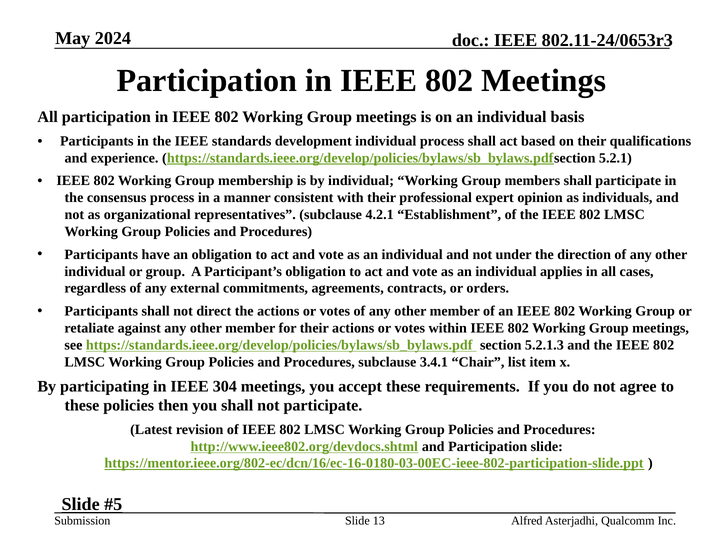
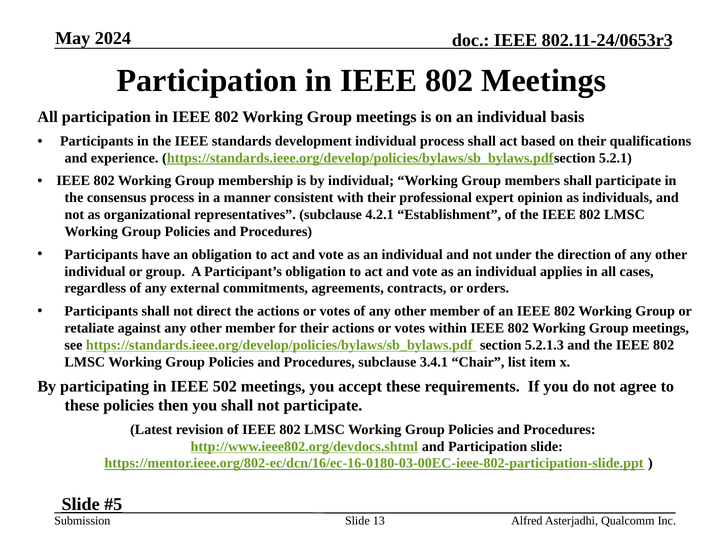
304: 304 -> 502 (225, 386)
